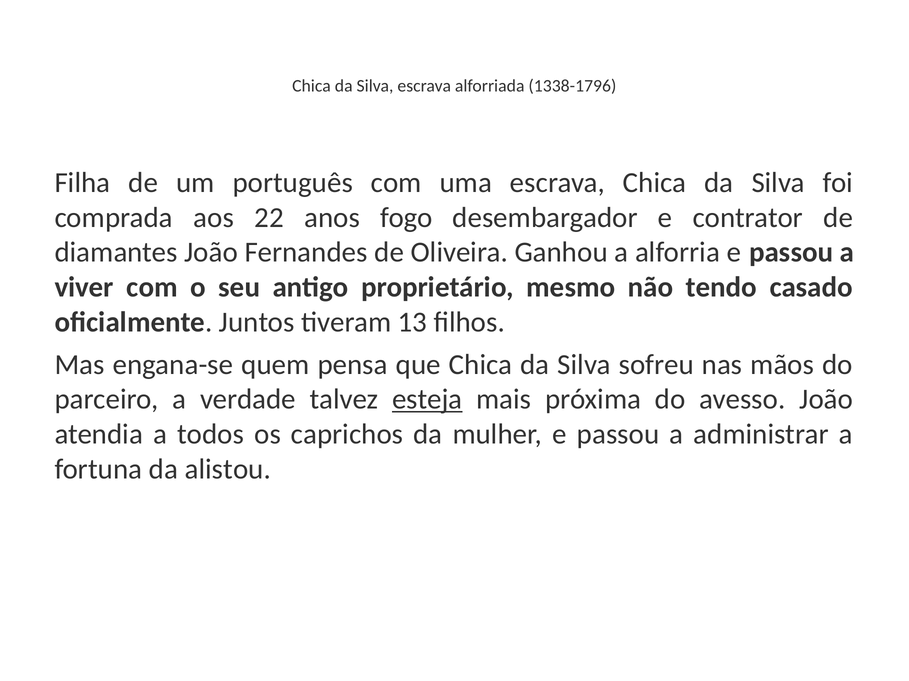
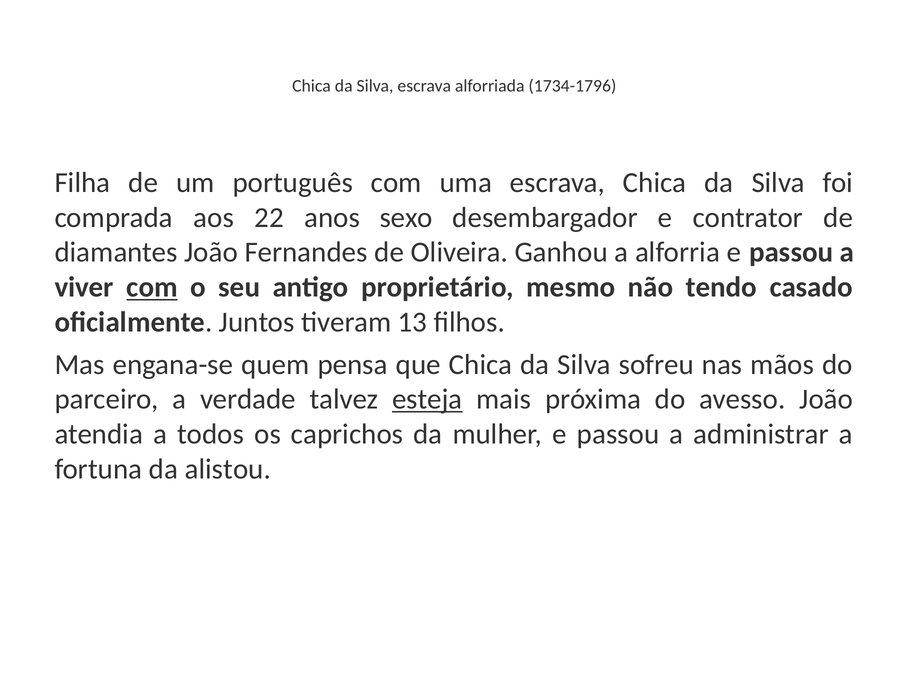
1338-1796: 1338-1796 -> 1734-1796 (572, 86)
fogo: fogo -> sexo (406, 218)
com underline: none -> present (152, 288)
